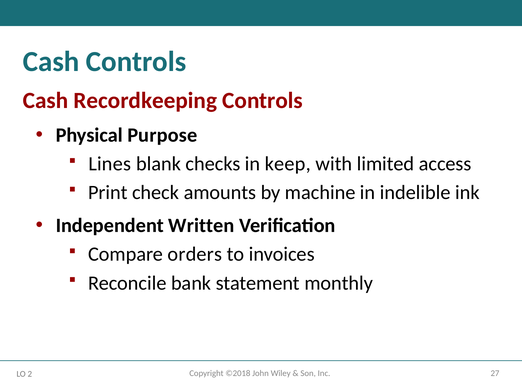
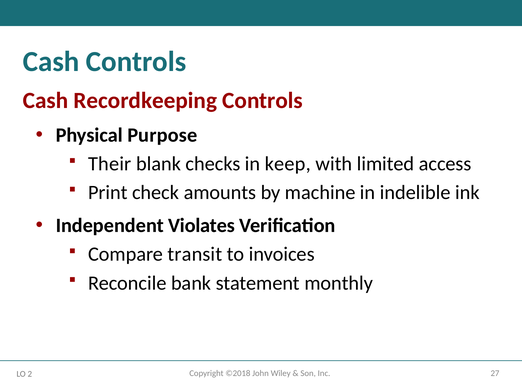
Lines: Lines -> Their (110, 164)
Written: Written -> Violates (201, 226)
orders: orders -> transit (195, 255)
